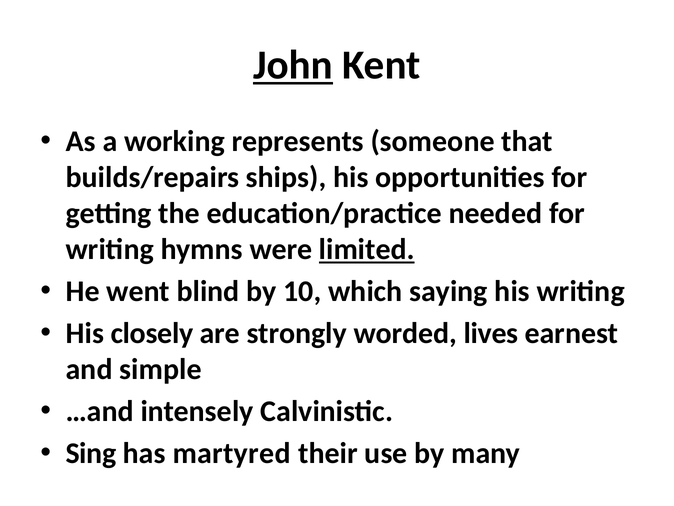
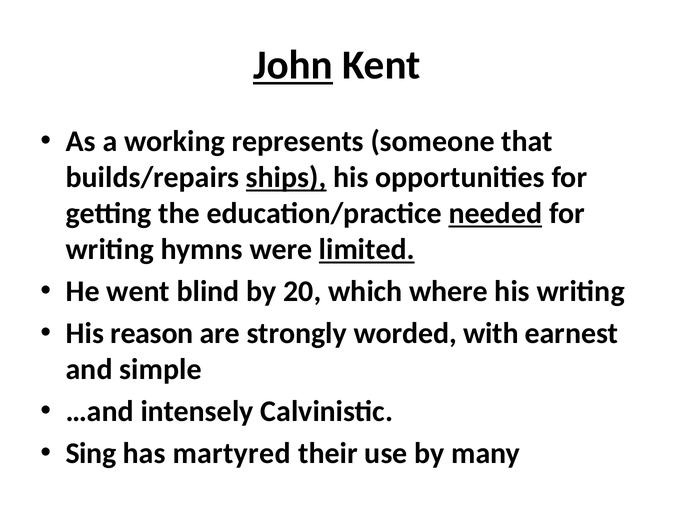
ships underline: none -> present (286, 177)
needed underline: none -> present (495, 213)
10: 10 -> 20 (302, 291)
saying: saying -> where (449, 291)
closely: closely -> reason (152, 333)
lives: lives -> with (491, 333)
